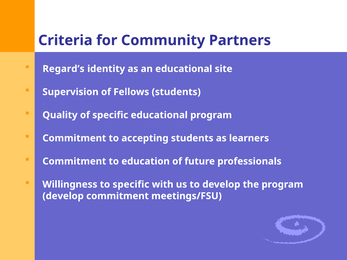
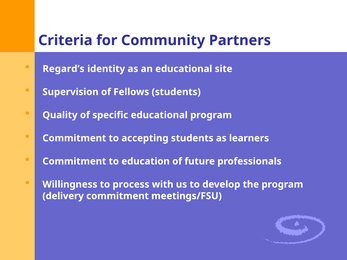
to specific: specific -> process (131, 185)
develop: develop -> delivery (63, 196)
